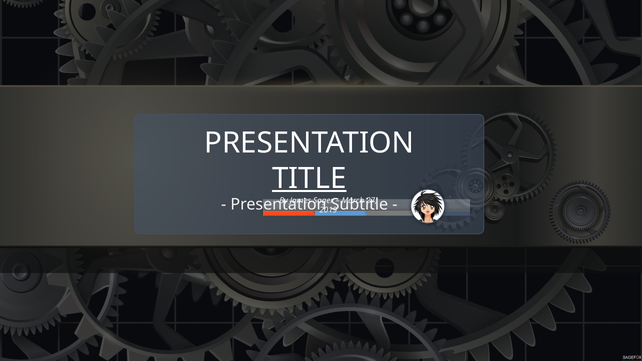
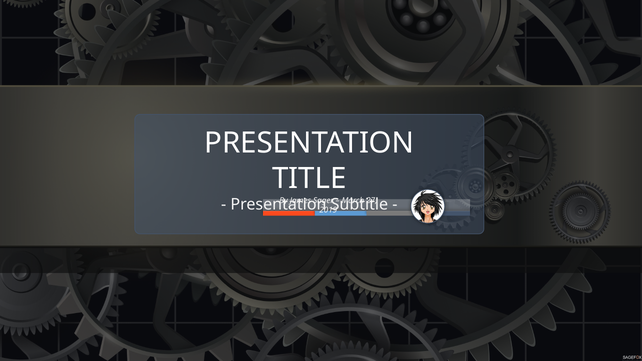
TITLE underline: present -> none (309, 178)
